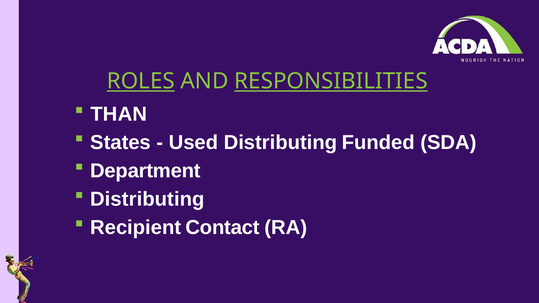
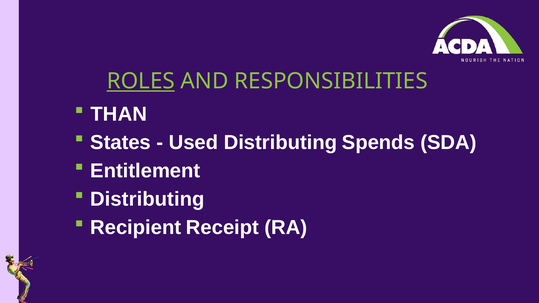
RESPONSIBILITIES underline: present -> none (331, 81)
Funded: Funded -> Spends (378, 143)
Department: Department -> Entitlement (145, 171)
Contact: Contact -> Receipt (222, 227)
